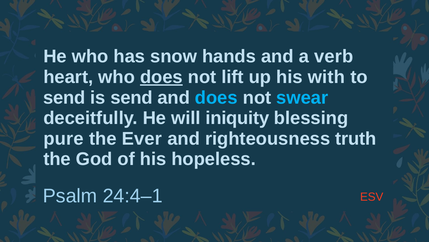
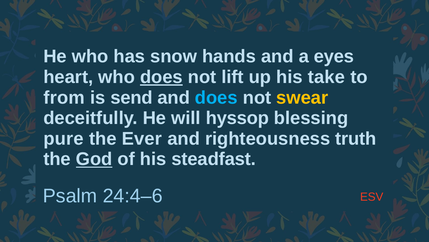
verb: verb -> eyes (334, 56)
with: with -> take (326, 77)
send: send -> from (64, 97)
swear colour: light blue -> yellow (302, 97)
iniquity: iniquity -> hyssop (237, 118)
God underline: none -> present (94, 159)
hopeless: hopeless -> steadfast (214, 159)
24:4–1: 24:4–1 -> 24:4–6 (133, 195)
